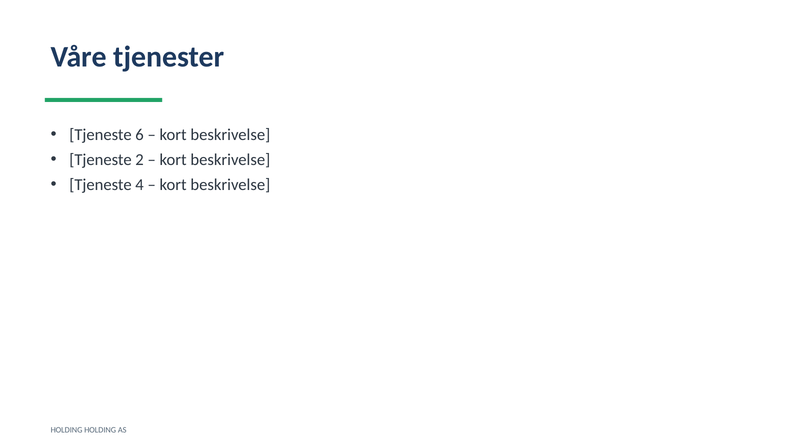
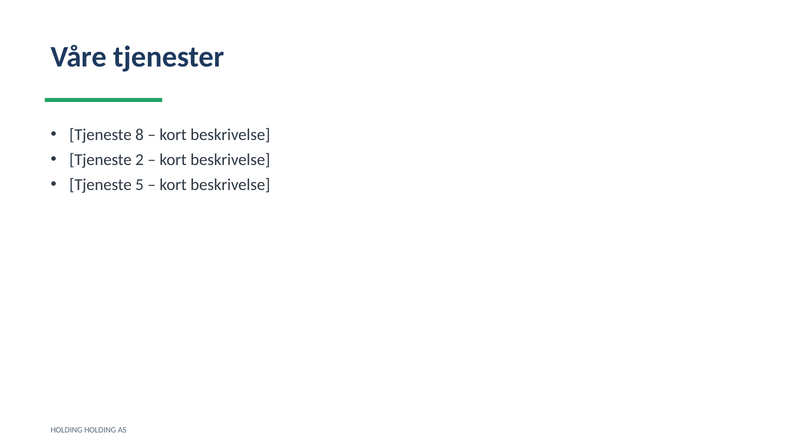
6: 6 -> 8 (140, 135)
4: 4 -> 5 (140, 185)
